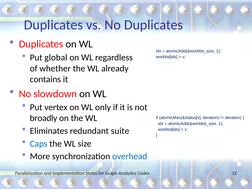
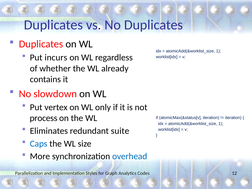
global: global -> incurs (56, 58)
broadly: broadly -> process (44, 118)
